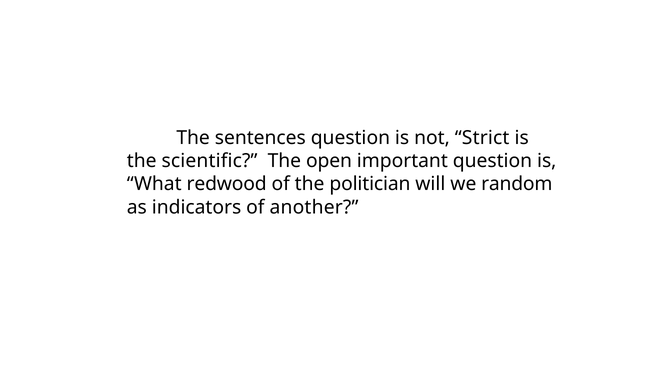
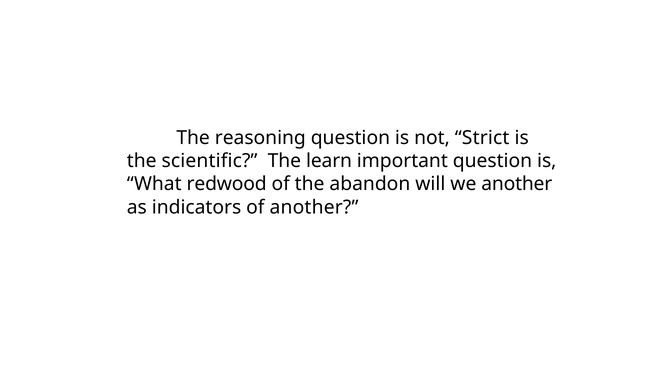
sentences: sentences -> reasoning (260, 138)
open: open -> learn (329, 161)
politician: politician -> abandon (370, 184)
we random: random -> another (517, 184)
